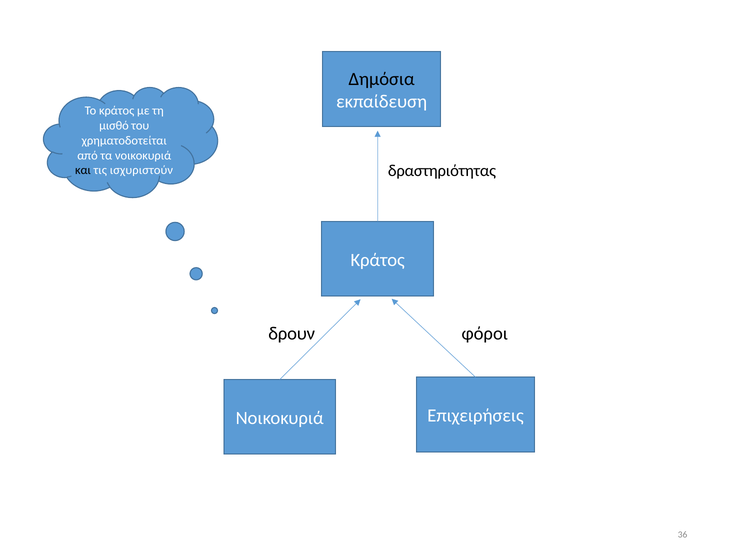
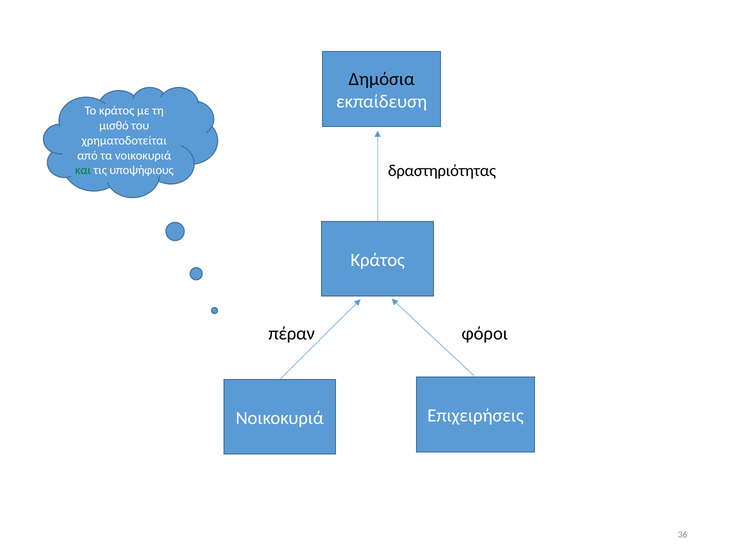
και colour: black -> green (83, 170)
ισχυριστούν: ισχυριστούν -> υποψήφιους (142, 170)
δρουν: δρουν -> πέραν (292, 333)
